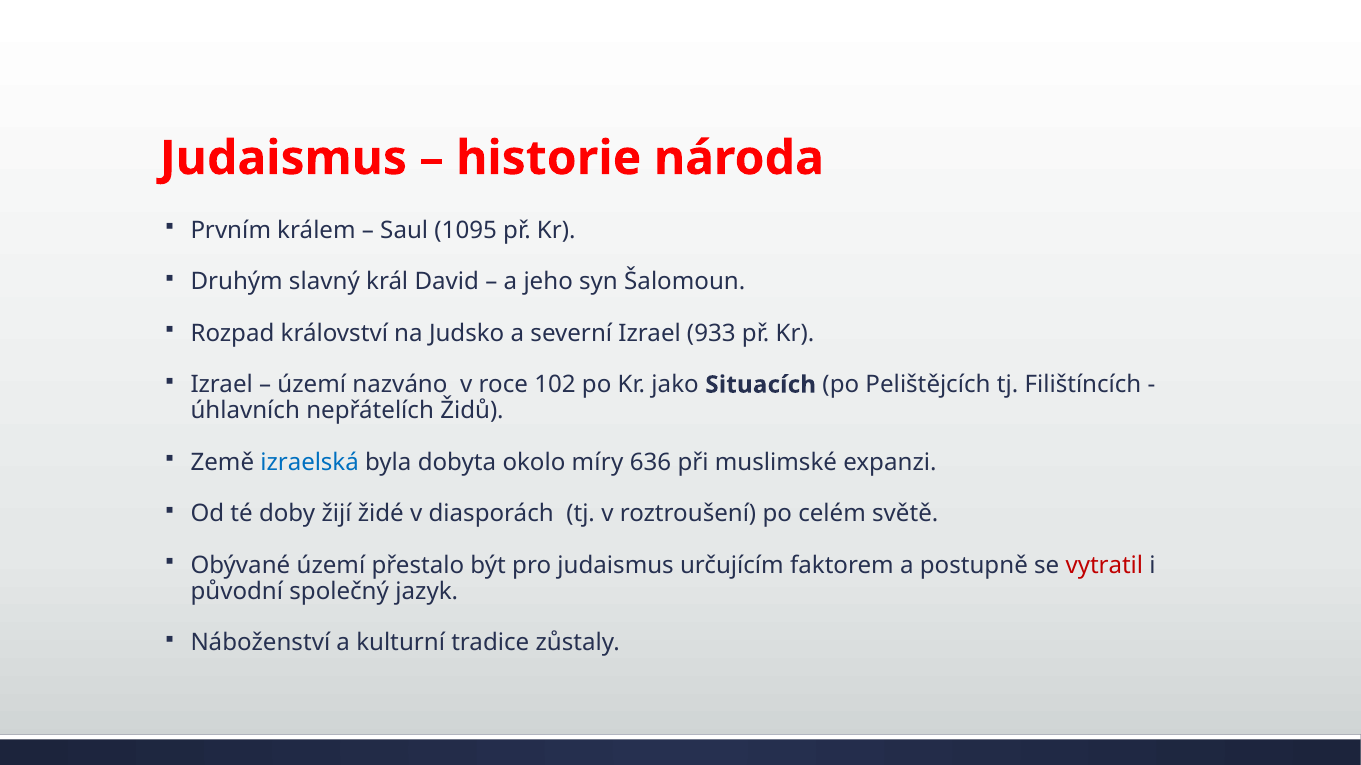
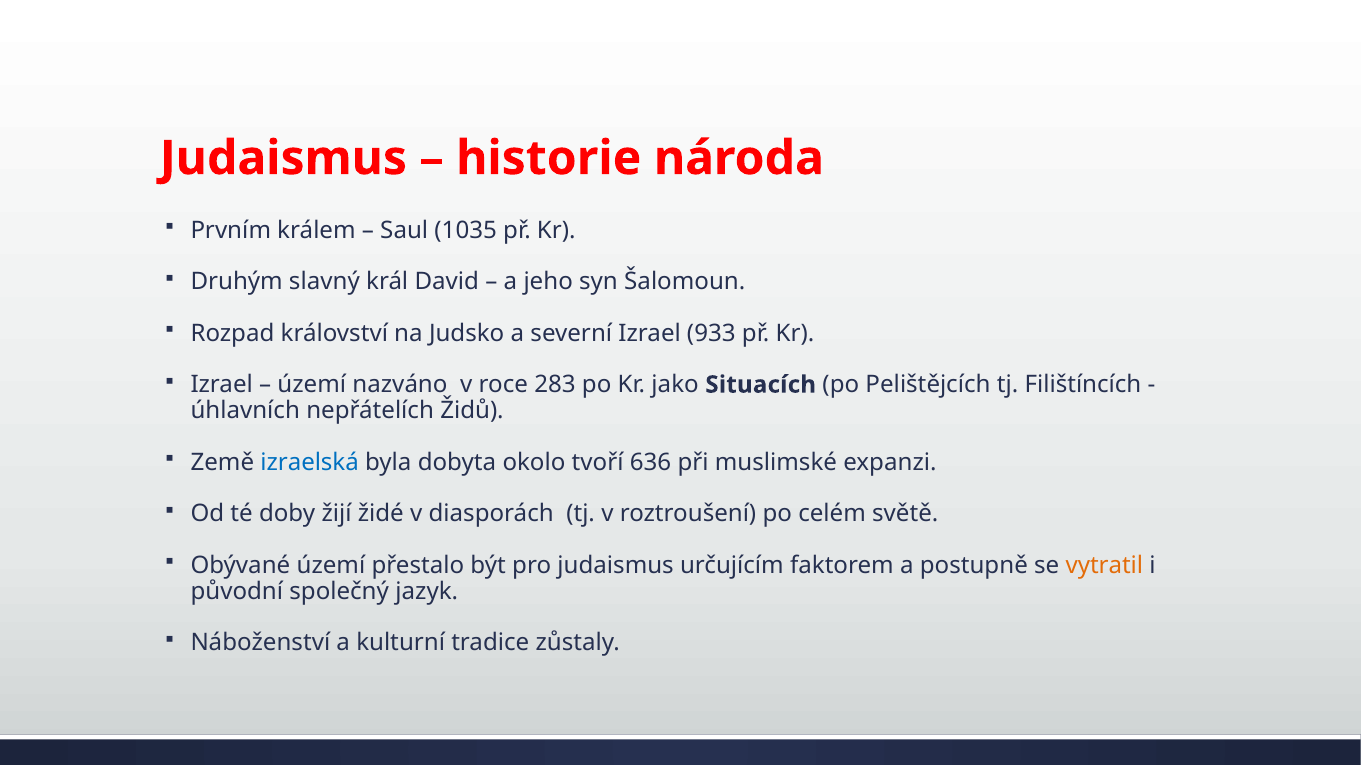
1095: 1095 -> 1035 (466, 230)
102: 102 -> 283 (555, 385)
míry: míry -> tvoří (598, 463)
vytratil colour: red -> orange (1104, 566)
